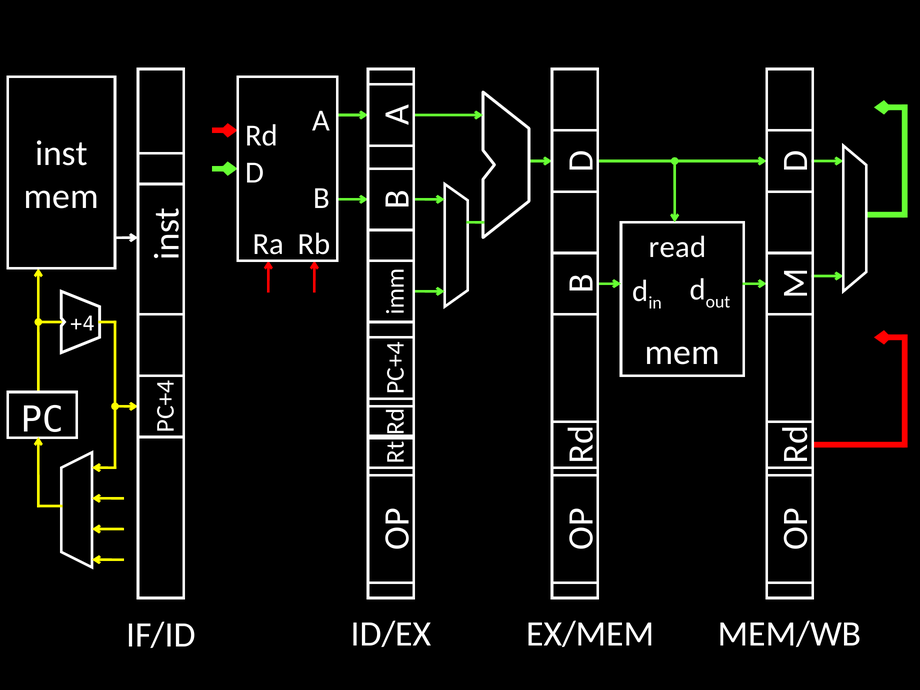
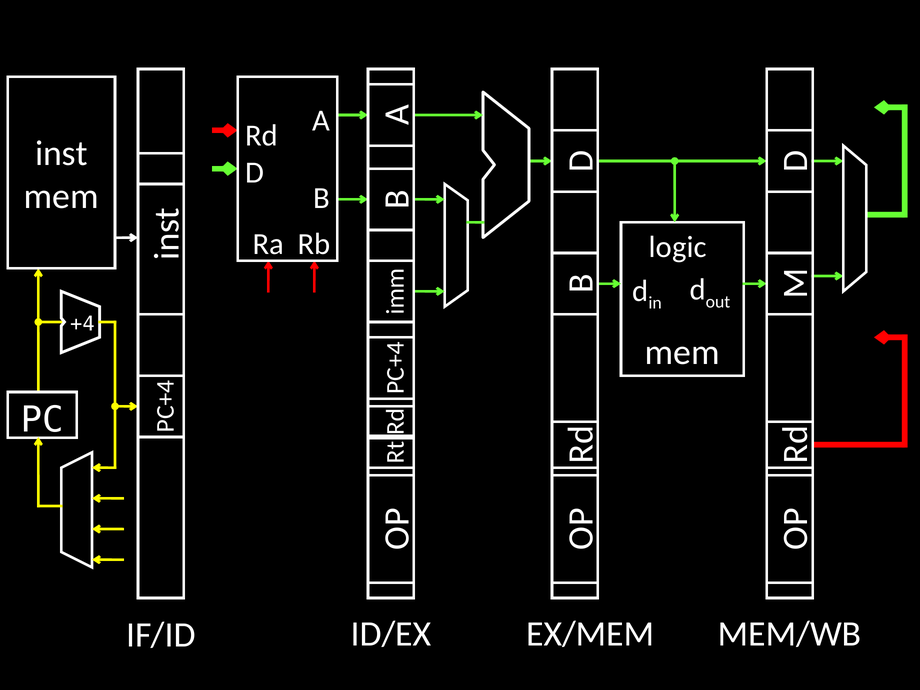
read: read -> logic (678, 247)
